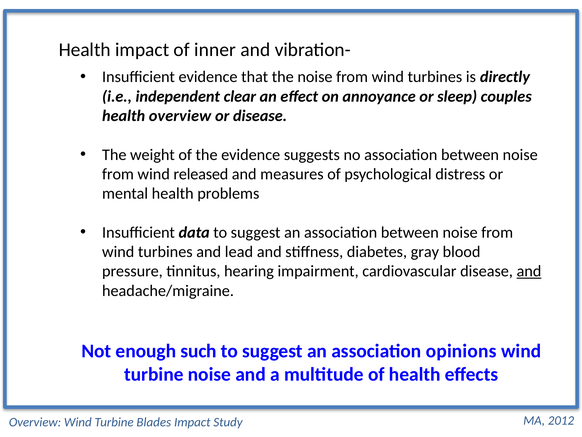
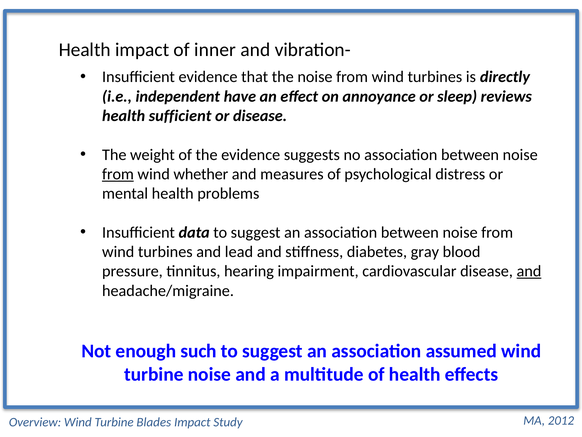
clear: clear -> have (240, 96)
couples: couples -> reviews (506, 96)
health overview: overview -> sufficient (180, 116)
from underline: none -> present (118, 174)
released: released -> whether (201, 174)
opinions: opinions -> assumed (461, 351)
